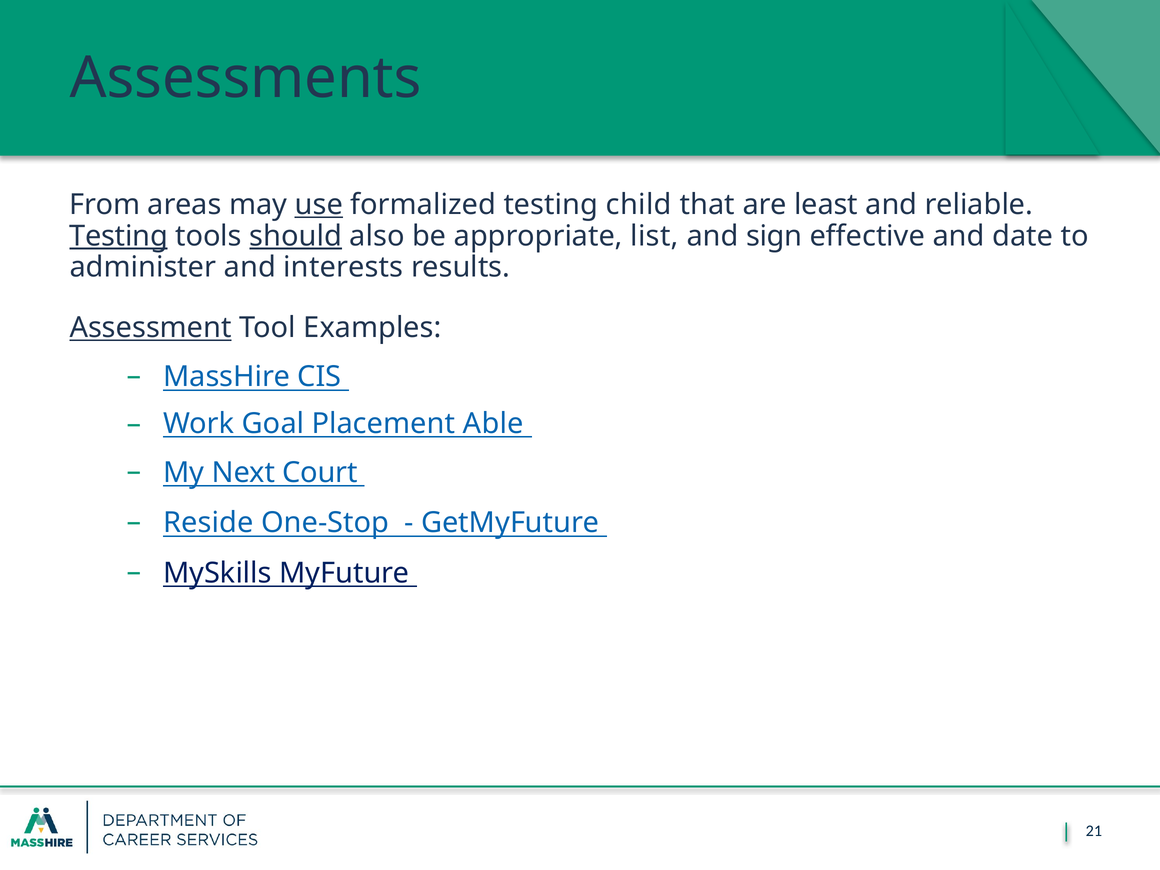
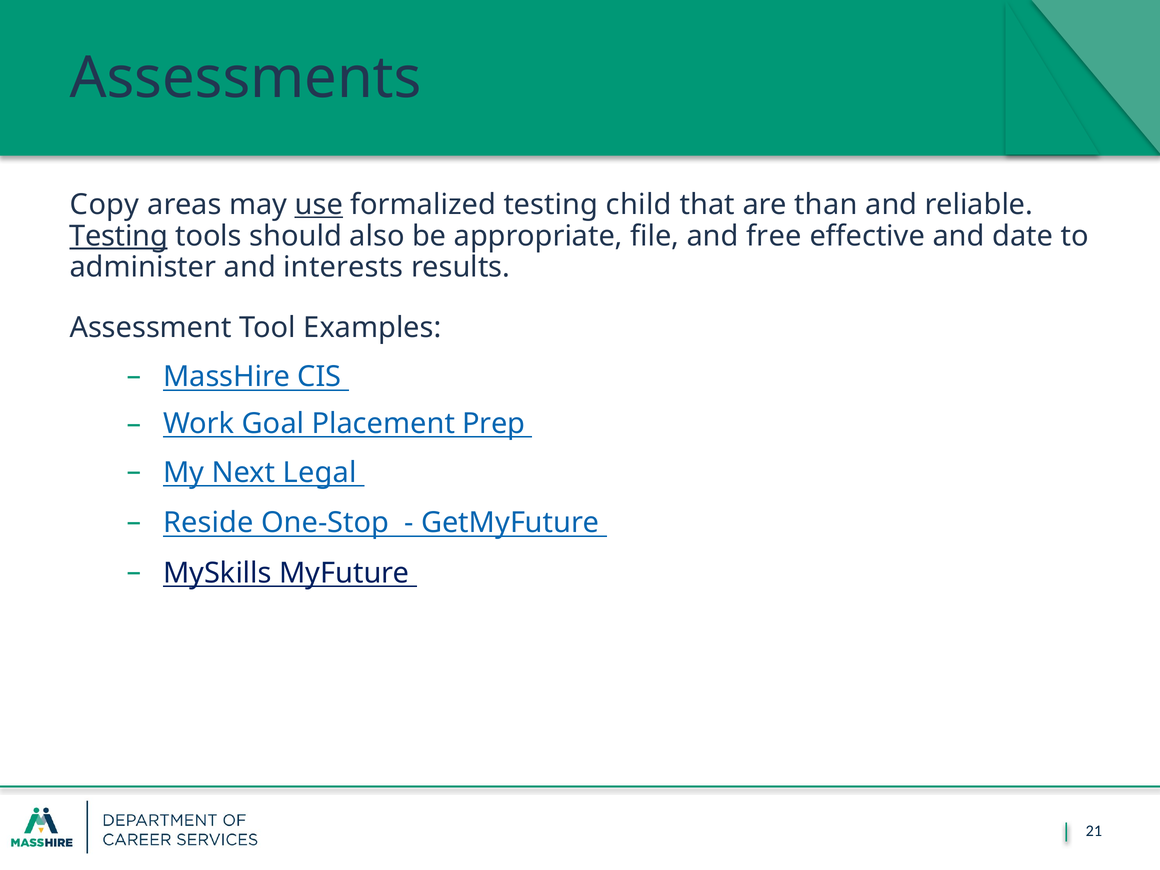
From: From -> Copy (105, 205)
least: least -> than (826, 205)
should underline: present -> none (296, 236)
list: list -> file (655, 236)
sign: sign -> free (774, 236)
Assessment underline: present -> none (151, 328)
Able: Able -> Prep (494, 424)
Court: Court -> Legal (320, 473)
